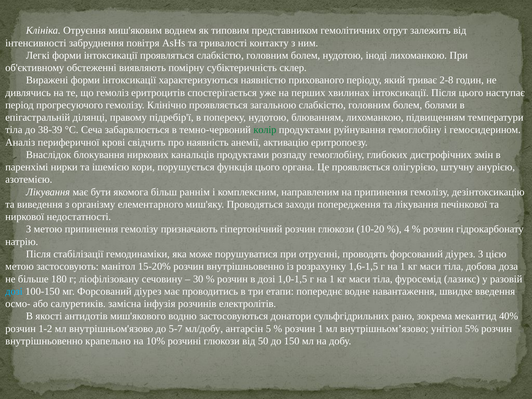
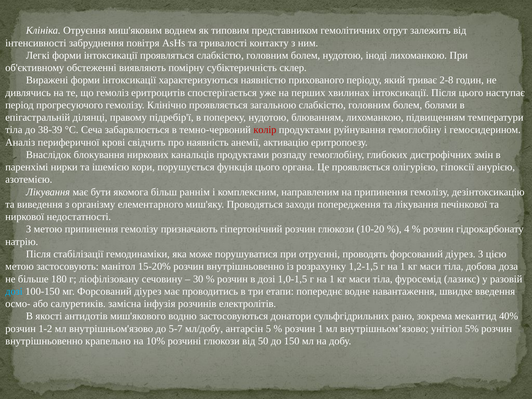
колір colour: green -> red (265, 130)
штучну: штучну -> гіпоксії (457, 167)
1,6-1,5: 1,6-1,5 -> 1,2-1,5 (363, 267)
